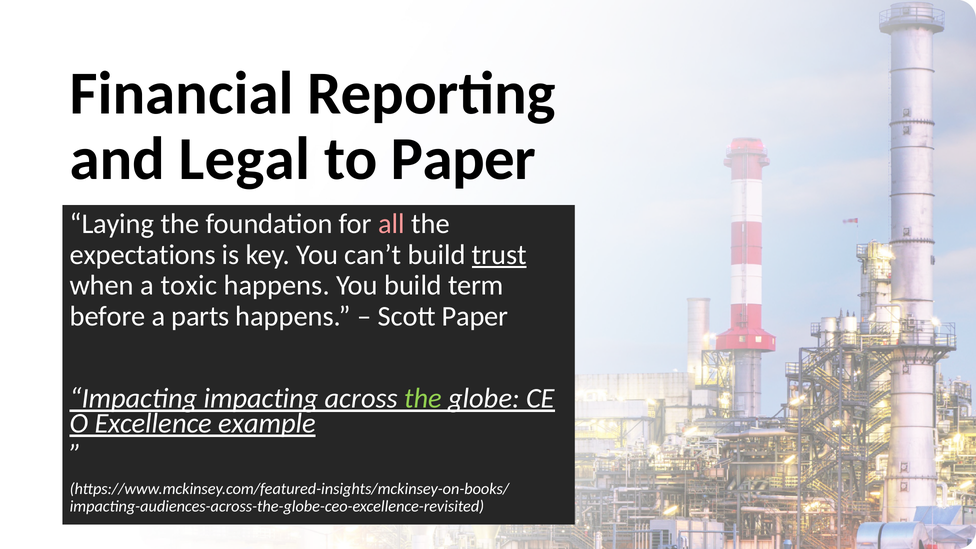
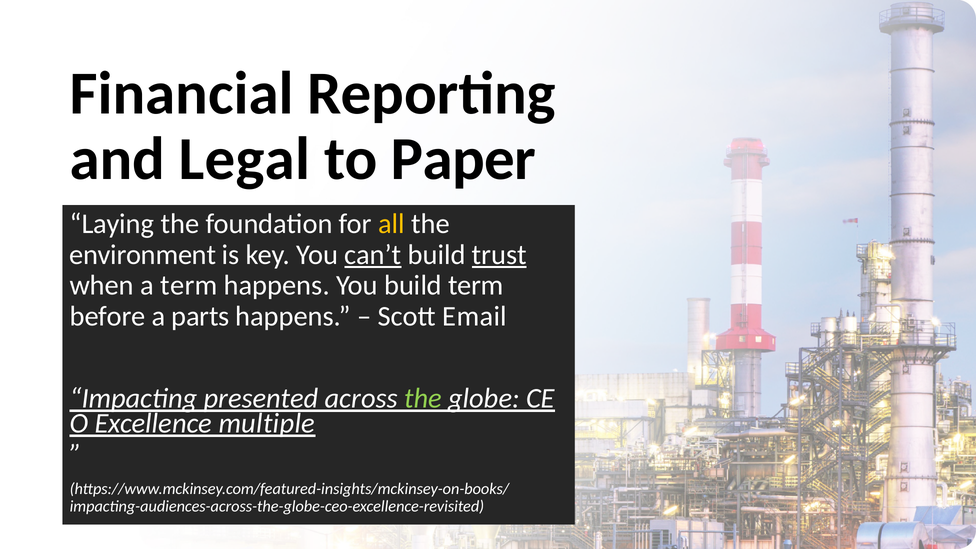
all colour: pink -> yellow (392, 224)
expectations: expectations -> environment (143, 255)
can’t underline: none -> present (373, 255)
a toxic: toxic -> term (189, 285)
Scott Paper: Paper -> Email (475, 316)
Impacting impacting: impacting -> presented (261, 399)
example: example -> multiple (267, 424)
